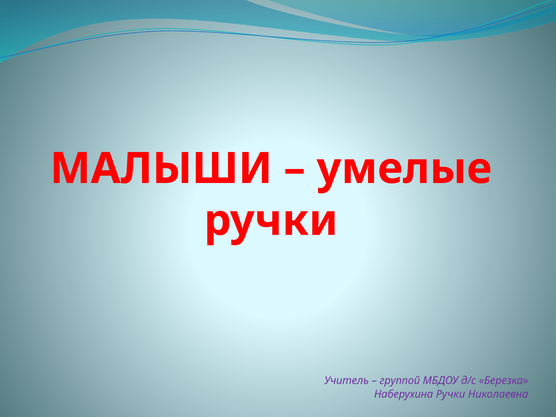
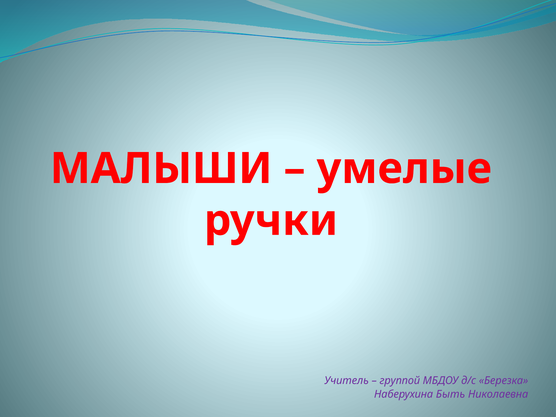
Наберухина Ручки: Ручки -> Быть (451, 394)
